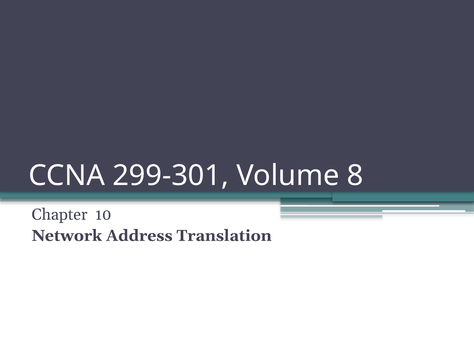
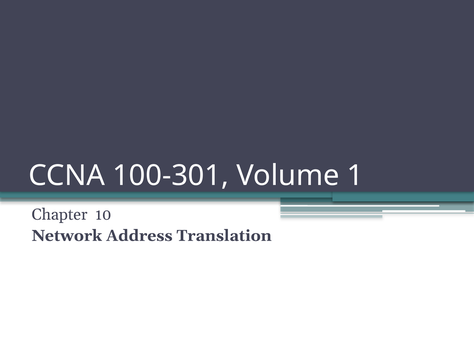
299-301: 299-301 -> 100-301 (171, 176)
8: 8 -> 1 (355, 176)
